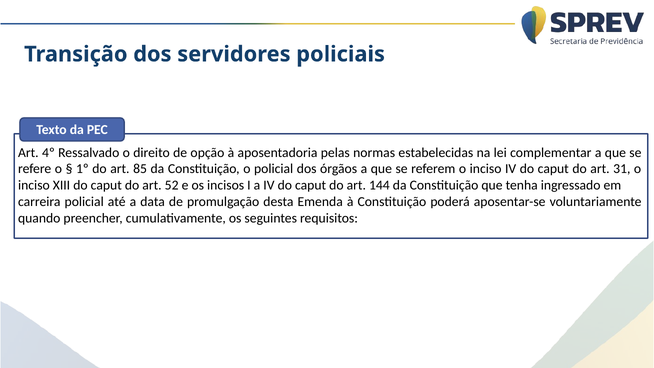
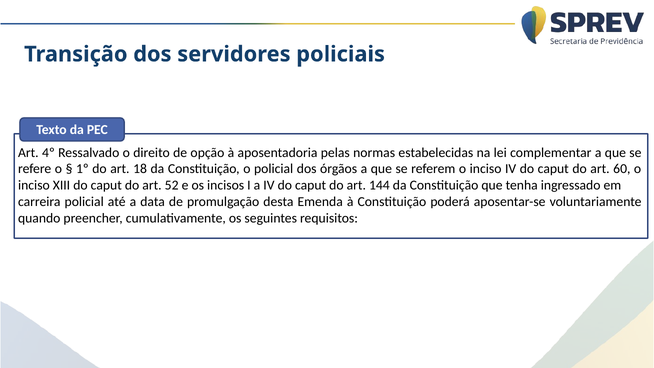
85: 85 -> 18 (140, 169)
31: 31 -> 60 (622, 169)
